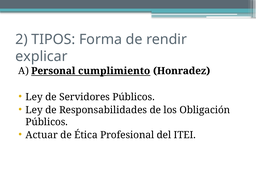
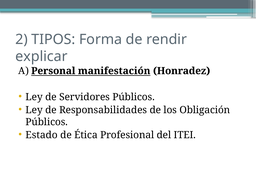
cumplimiento: cumplimiento -> manifestación (114, 71)
Actuar: Actuar -> Estado (42, 135)
